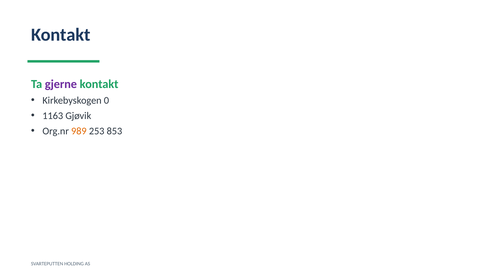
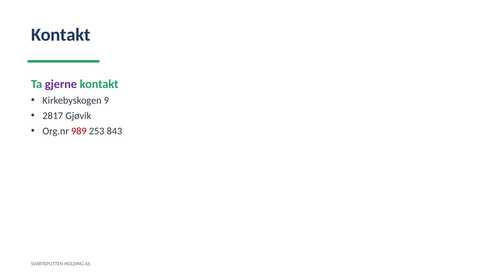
0: 0 -> 9 (106, 100)
1163: 1163 -> 2817 (53, 116)
989 colour: orange -> red (79, 131)
853: 853 -> 843 (114, 131)
